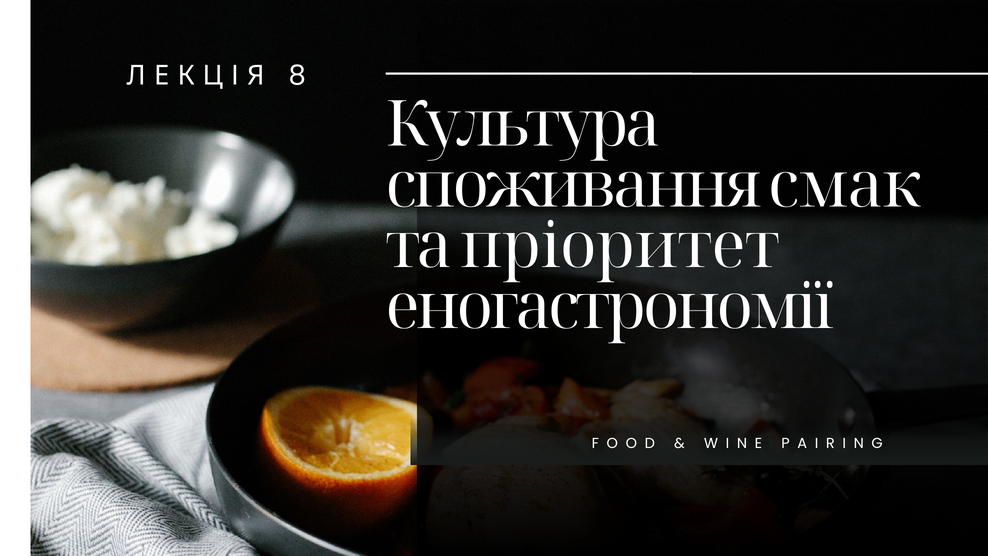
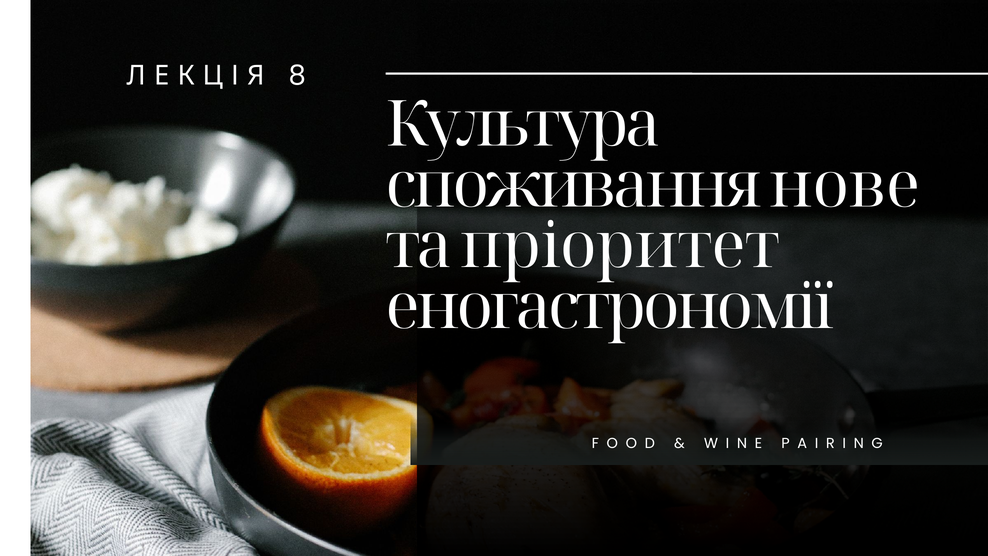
смак: смак -> нове (845, 186)
